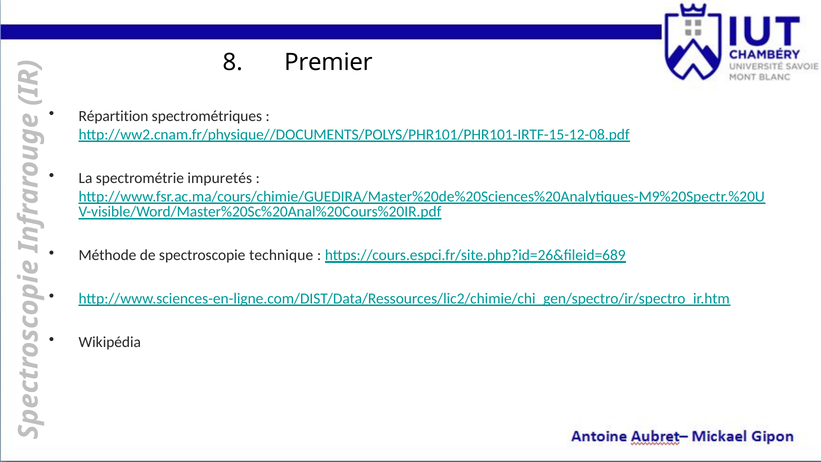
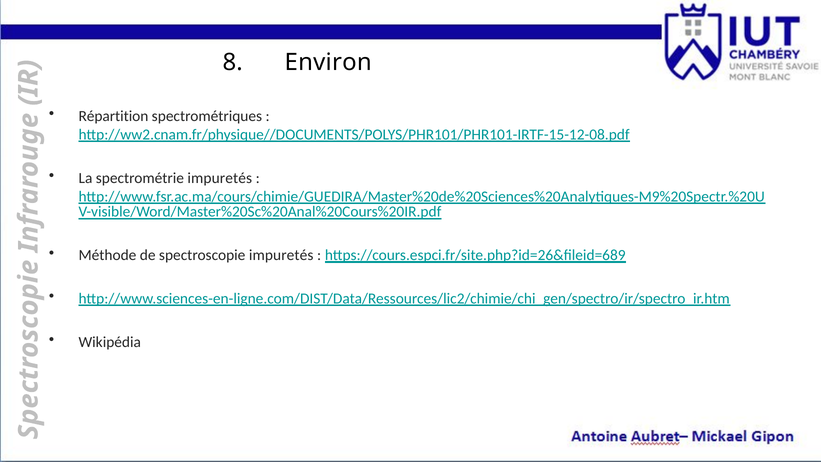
Premier: Premier -> Environ (328, 62)
spectroscopie technique: technique -> impuretés (281, 255)
